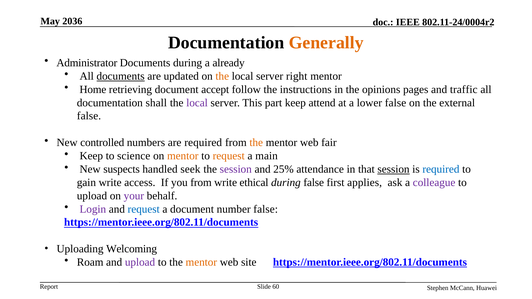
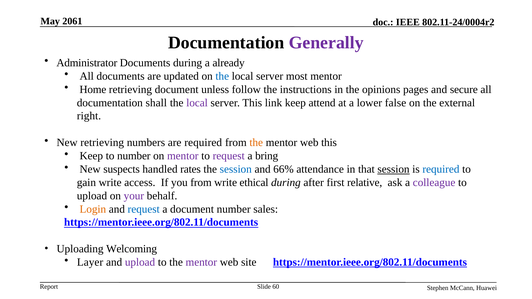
2036: 2036 -> 2061 (72, 21)
Generally colour: orange -> purple (326, 43)
documents underline: present -> none (121, 76)
the colour: orange -> blue (222, 76)
right: right -> most (297, 76)
accept: accept -> unless (215, 89)
traffic: traffic -> secure (464, 89)
part: part -> link (274, 103)
false: false -> right (89, 116)
New controlled: controlled -> retrieving (102, 143)
web fair: fair -> this (329, 143)
to science: science -> number (134, 156)
mentor colour: orange -> purple (183, 156)
request colour: orange -> purple (229, 156)
main: main -> bring (267, 156)
seek: seek -> rates (191, 169)
session colour: purple -> blue (236, 169)
25%: 25% -> 66% (283, 169)
during false: false -> after (314, 183)
applies: applies -> relative (365, 183)
Login colour: purple -> orange (93, 209)
number false: false -> sales (266, 209)
Roam: Roam -> Layer (90, 262)
mentor colour: orange -> purple (201, 262)
